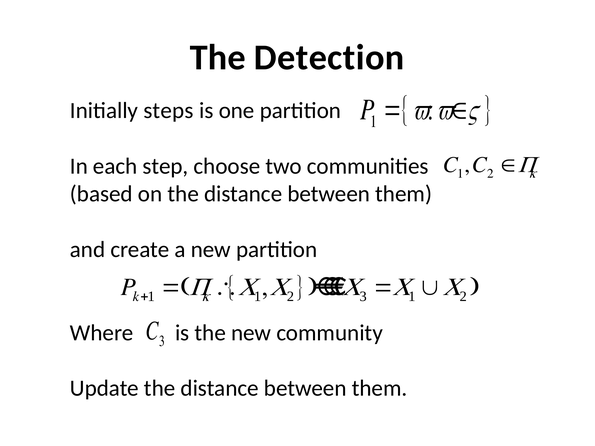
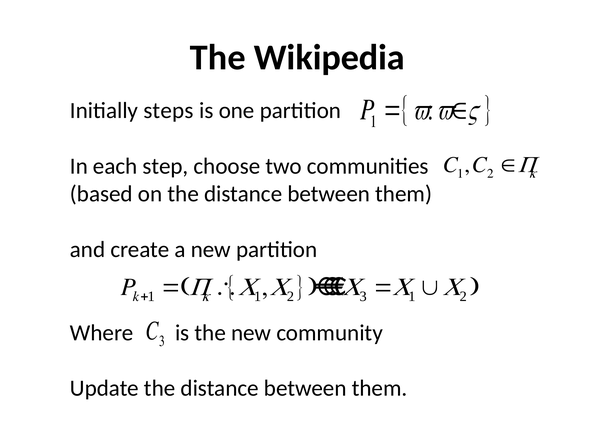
Detection: Detection -> Wikipedia (329, 58)
